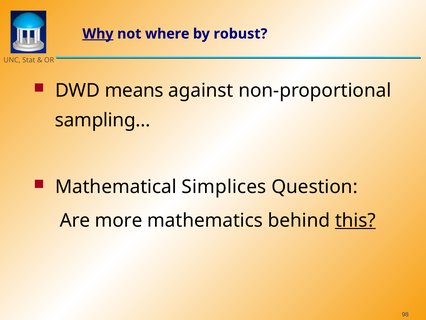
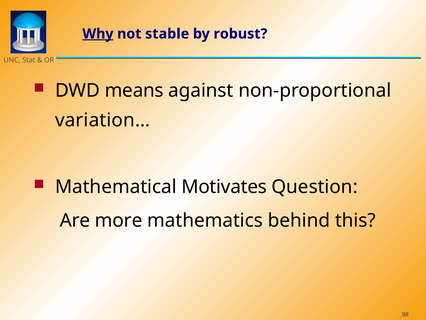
where: where -> stable (167, 34)
sampling…: sampling… -> variation… (103, 120)
Simplices: Simplices -> Motivates (224, 187)
this underline: present -> none (355, 220)
